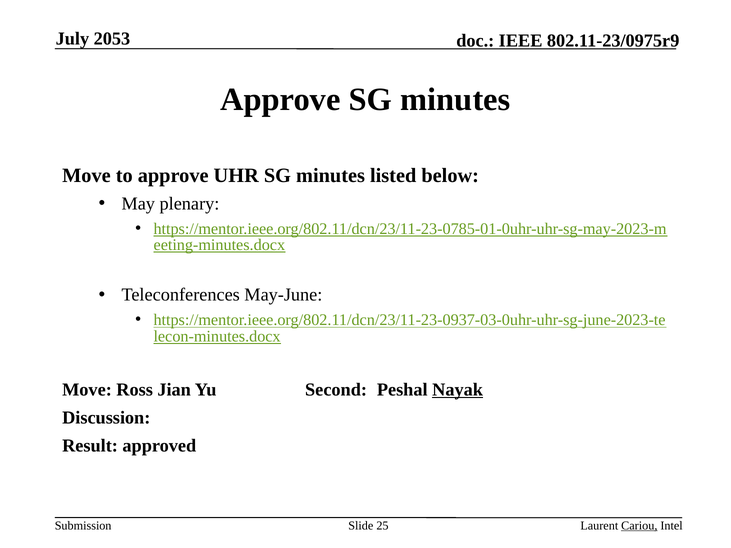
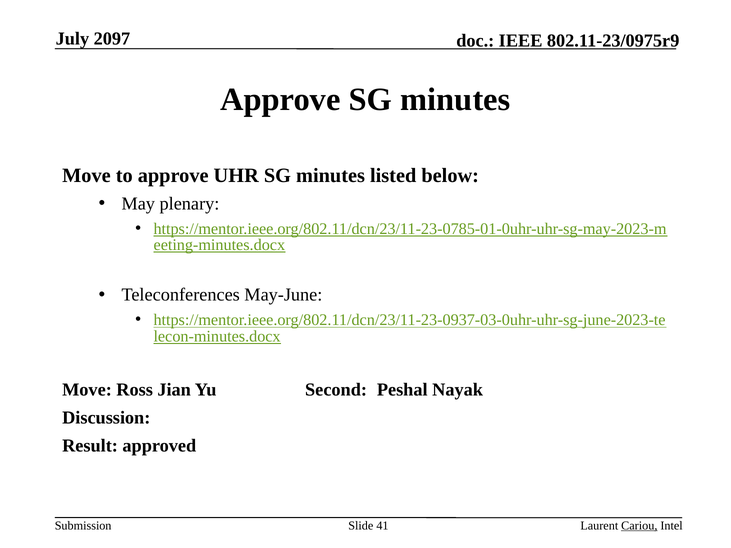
2053: 2053 -> 2097 (112, 39)
Nayak underline: present -> none (458, 390)
25: 25 -> 41 (382, 526)
